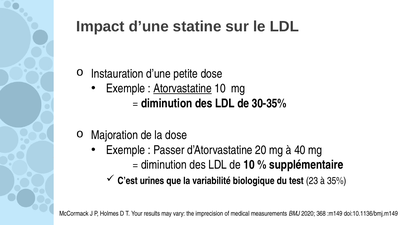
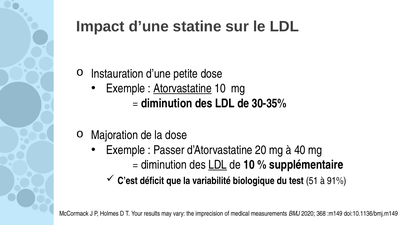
LDL underline: none -> present (218, 165)
urines: urines -> déficit (152, 181)
23: 23 -> 51 (312, 181)
35%: 35% -> 91% (337, 181)
